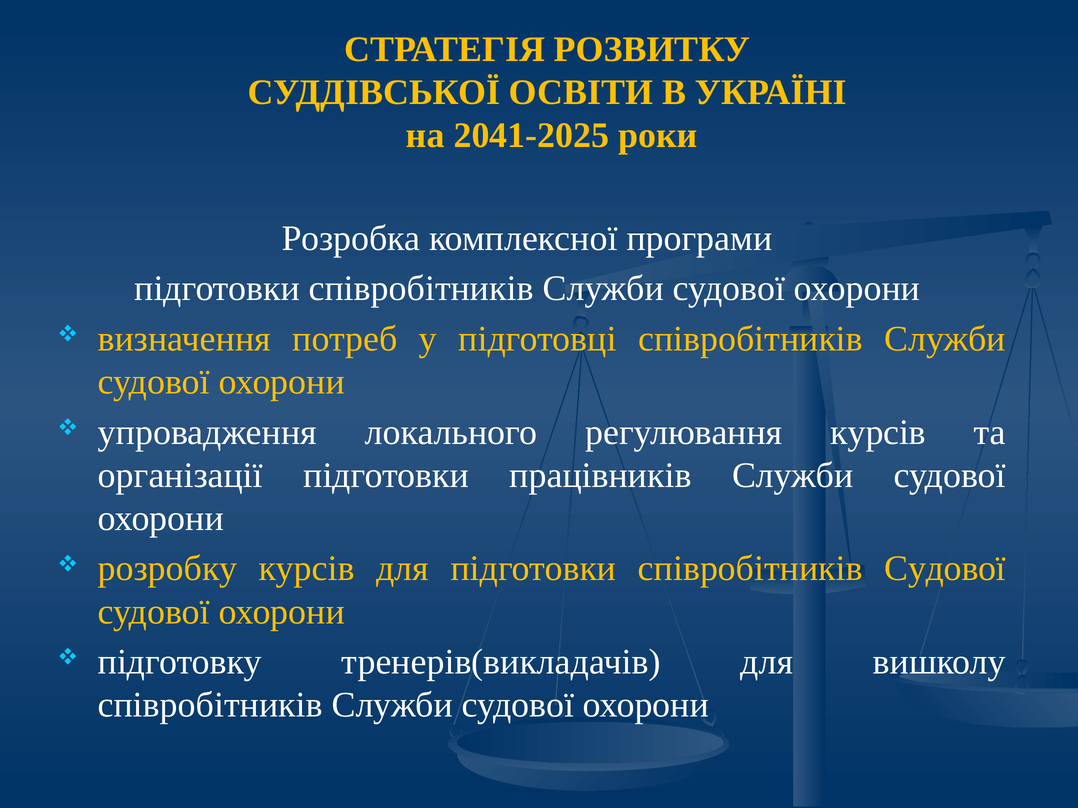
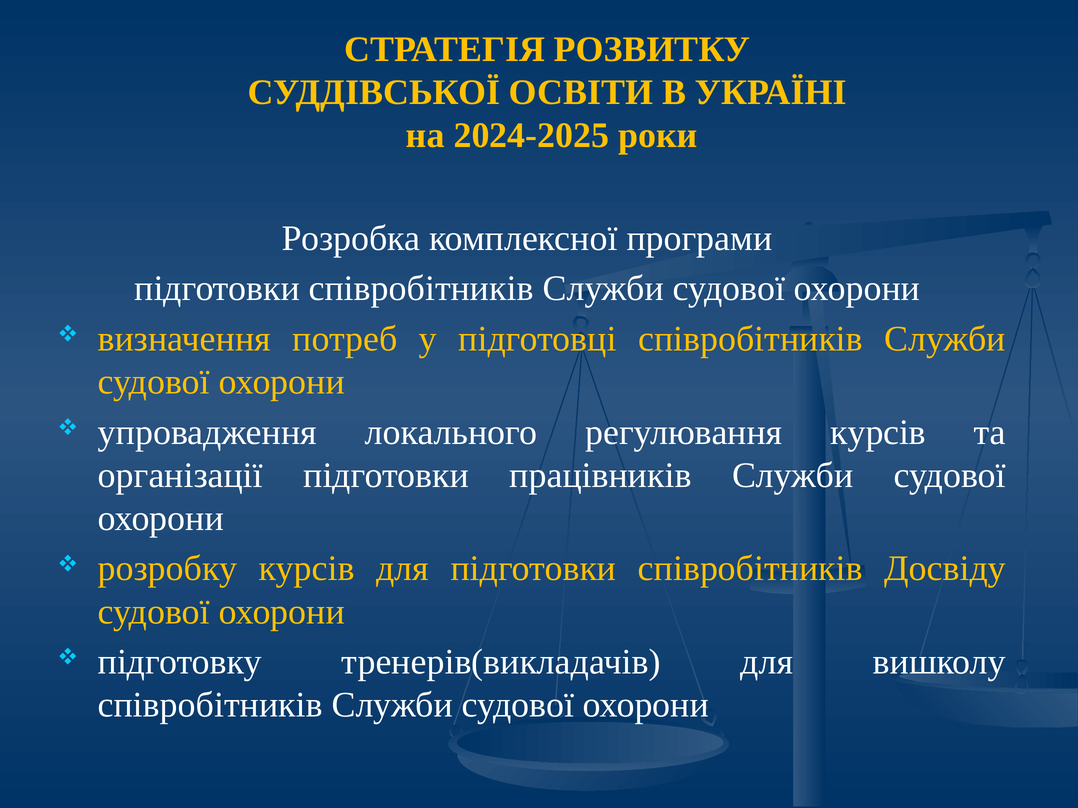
2041-2025: 2041-2025 -> 2024-2025 (531, 135)
співробітників Судової: Судової -> Досвіду (945, 569)
